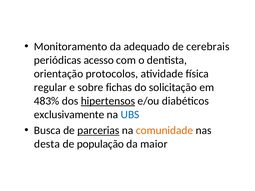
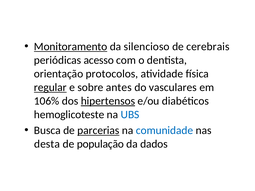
Monitoramento underline: none -> present (71, 47)
adequado: adequado -> silencioso (147, 47)
regular underline: none -> present (50, 87)
fichas: fichas -> antes (119, 87)
solicitação: solicitação -> vasculares (173, 87)
483%: 483% -> 106% (47, 101)
exclusivamente: exclusivamente -> hemoglicoteste (69, 115)
comunidade colour: orange -> blue (165, 131)
maior: maior -> dados (154, 144)
